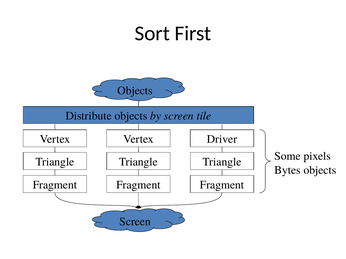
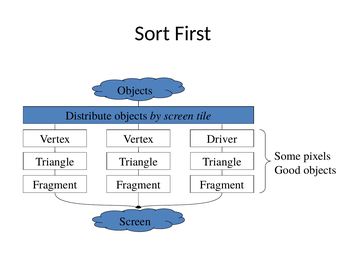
Bytes: Bytes -> Good (288, 170)
